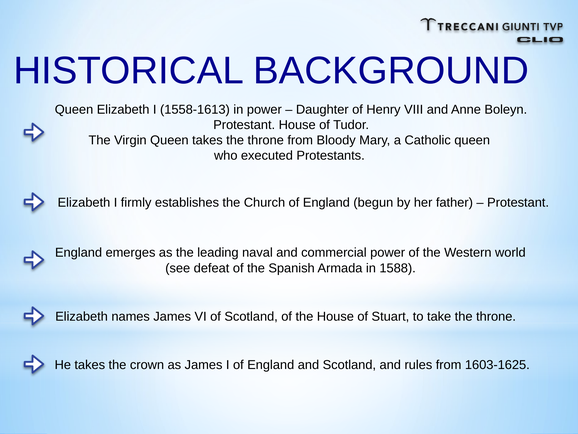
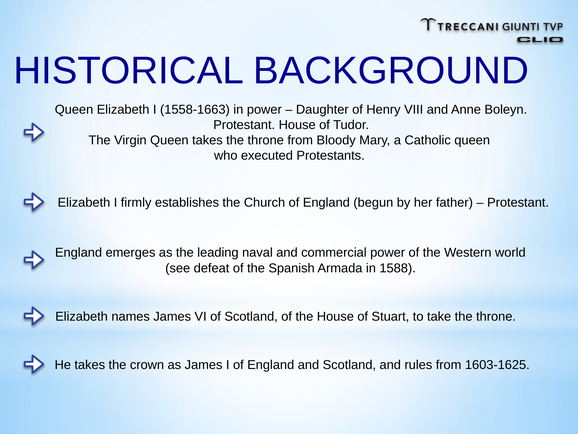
1558-1613: 1558-1613 -> 1558-1663 (195, 109)
